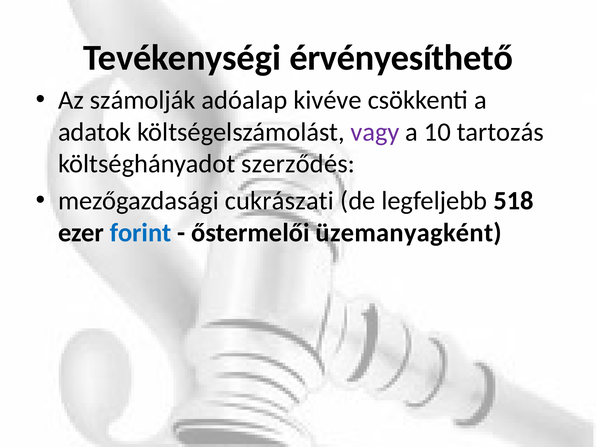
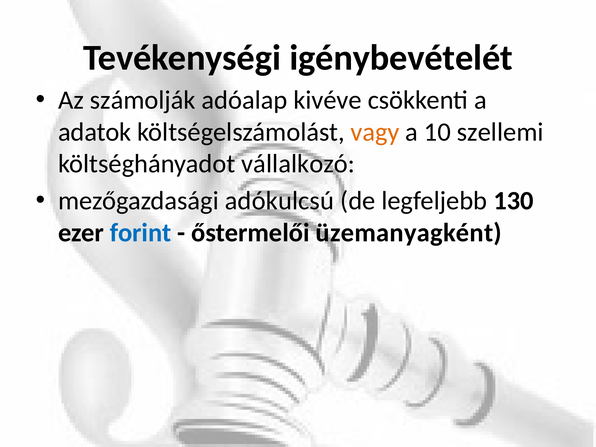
érvényesíthető: érvényesíthető -> igénybevételét (401, 58)
vagy colour: purple -> orange (375, 132)
tartozás: tartozás -> szellemi (500, 132)
szerződés: szerződés -> vállalkozó (298, 164)
cukrászati: cukrászati -> adókulcsú (279, 201)
518: 518 -> 130 (514, 201)
